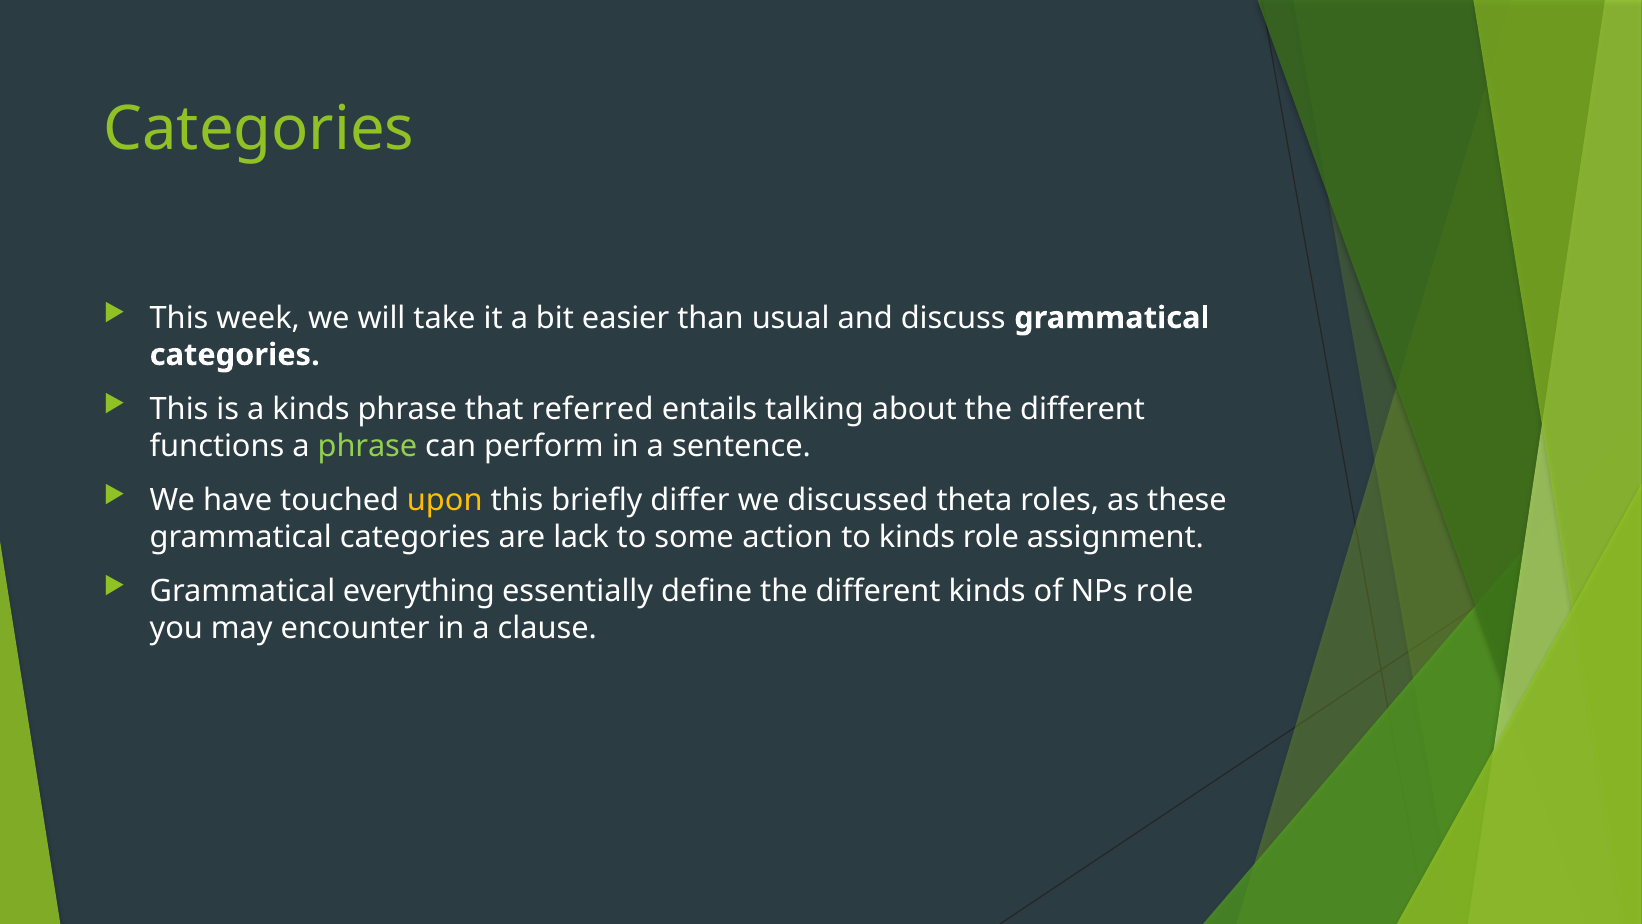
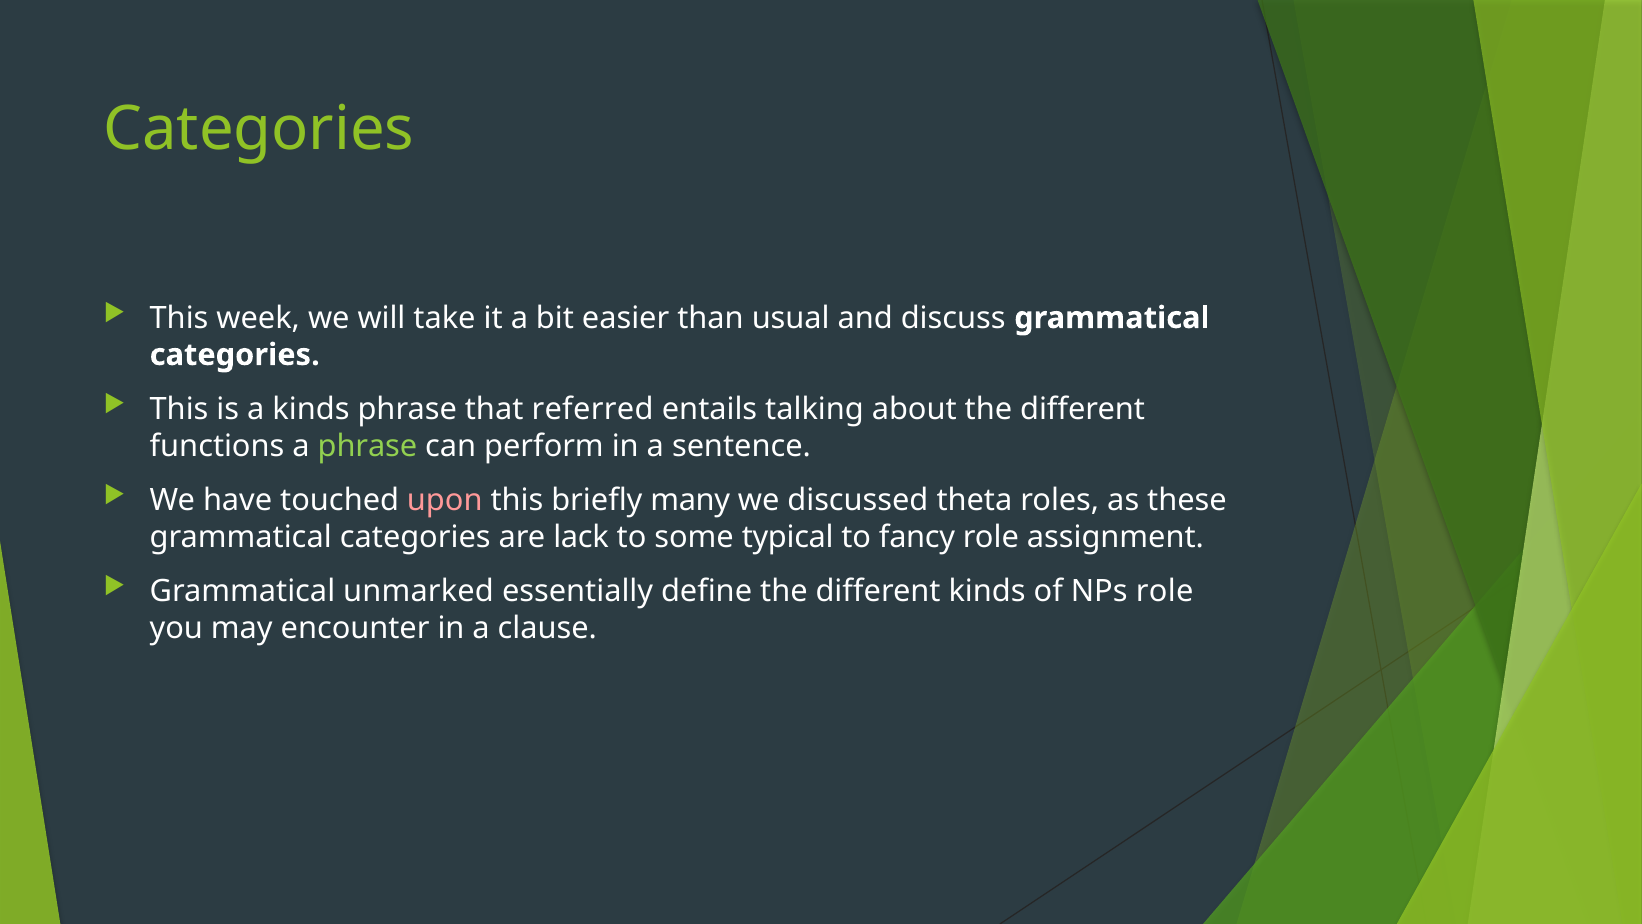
upon colour: yellow -> pink (445, 500)
differ: differ -> many (690, 500)
action: action -> typical (788, 537)
to kinds: kinds -> fancy (917, 537)
everything: everything -> unmarked (419, 591)
